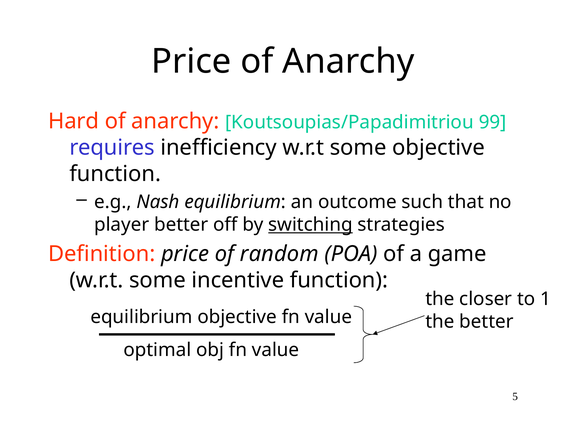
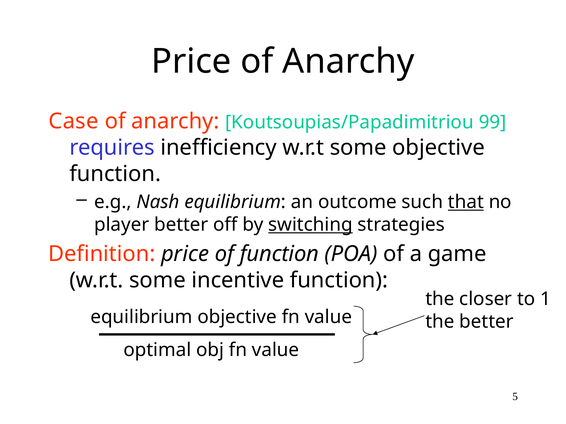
Hard: Hard -> Case (73, 121)
that underline: none -> present (466, 202)
of random: random -> function (279, 254)
